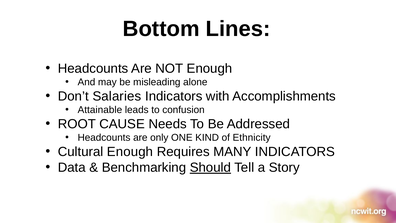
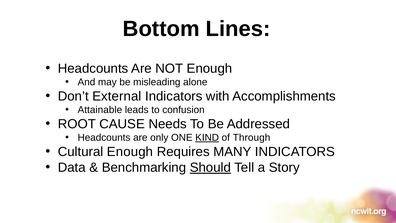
Salaries: Salaries -> External (117, 96)
KIND underline: none -> present (207, 137)
Ethnicity: Ethnicity -> Through (252, 137)
